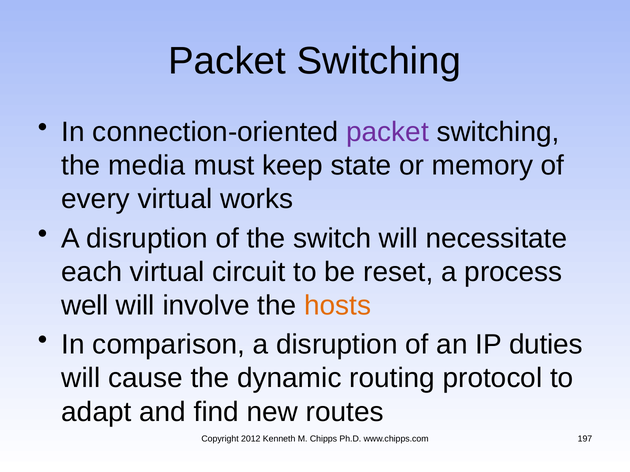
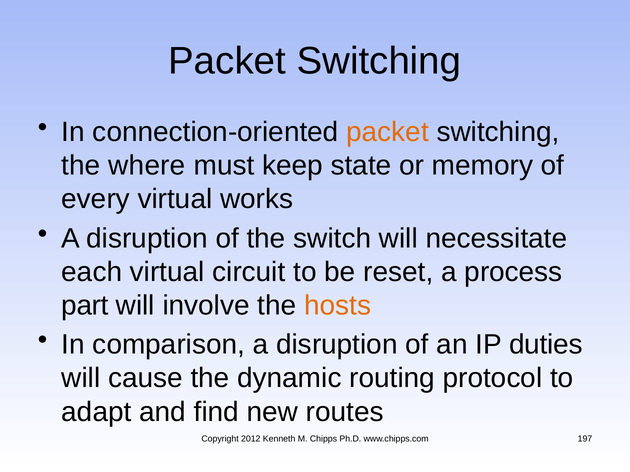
packet colour: purple -> orange (388, 132)
media: media -> where (147, 166)
well: well -> part (85, 306)
